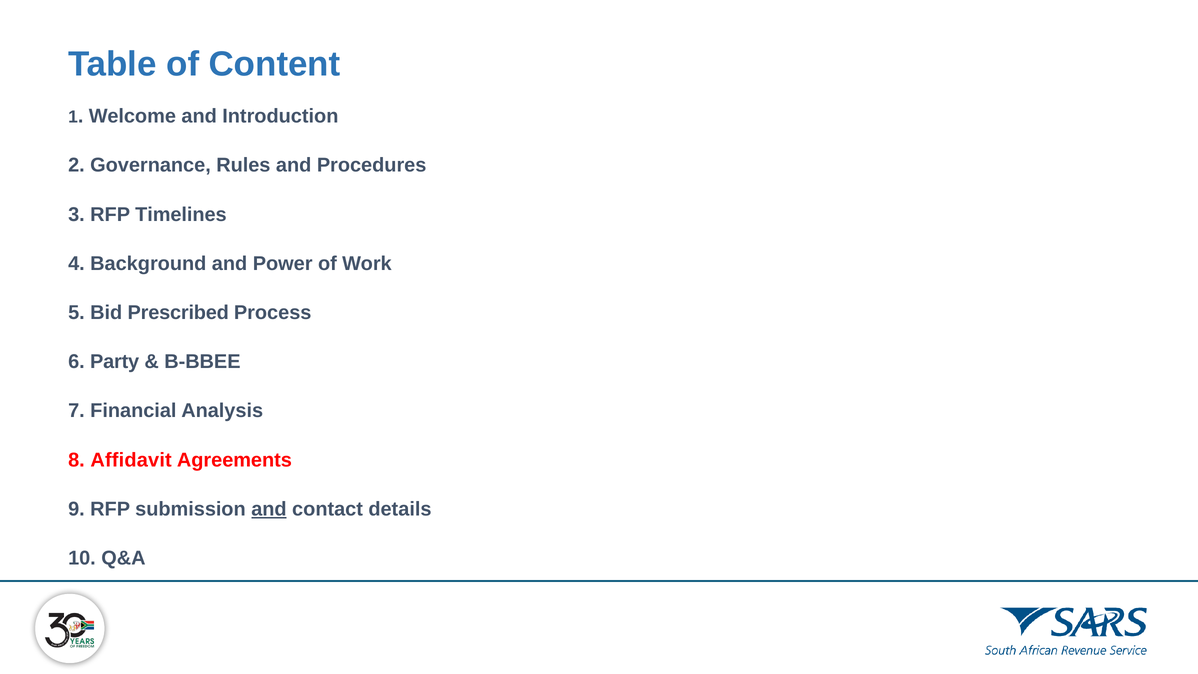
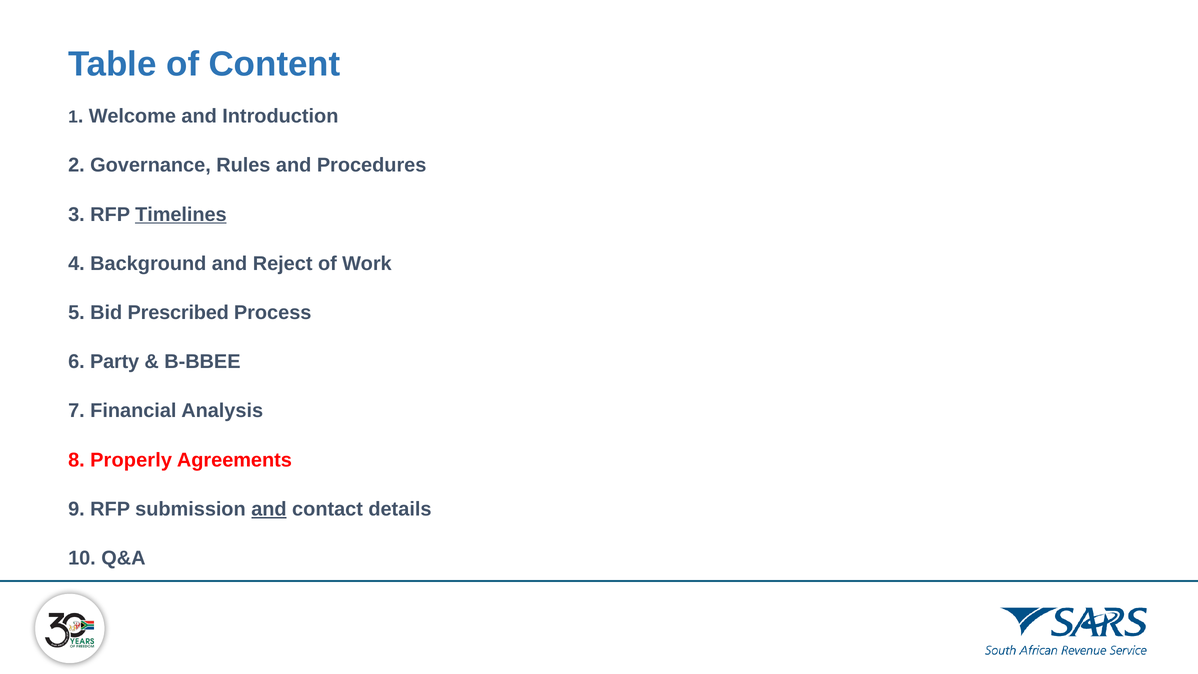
Timelines underline: none -> present (181, 214)
Power: Power -> Reject (283, 264)
Affidavit: Affidavit -> Properly (131, 460)
